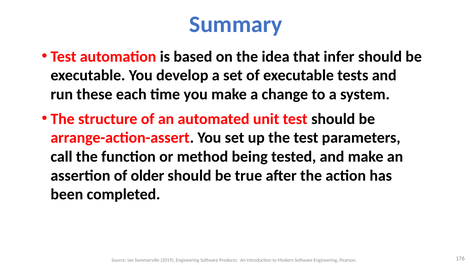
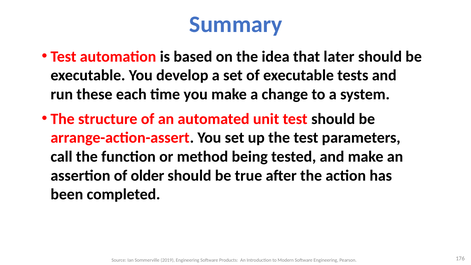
infer: infer -> later (339, 56)
